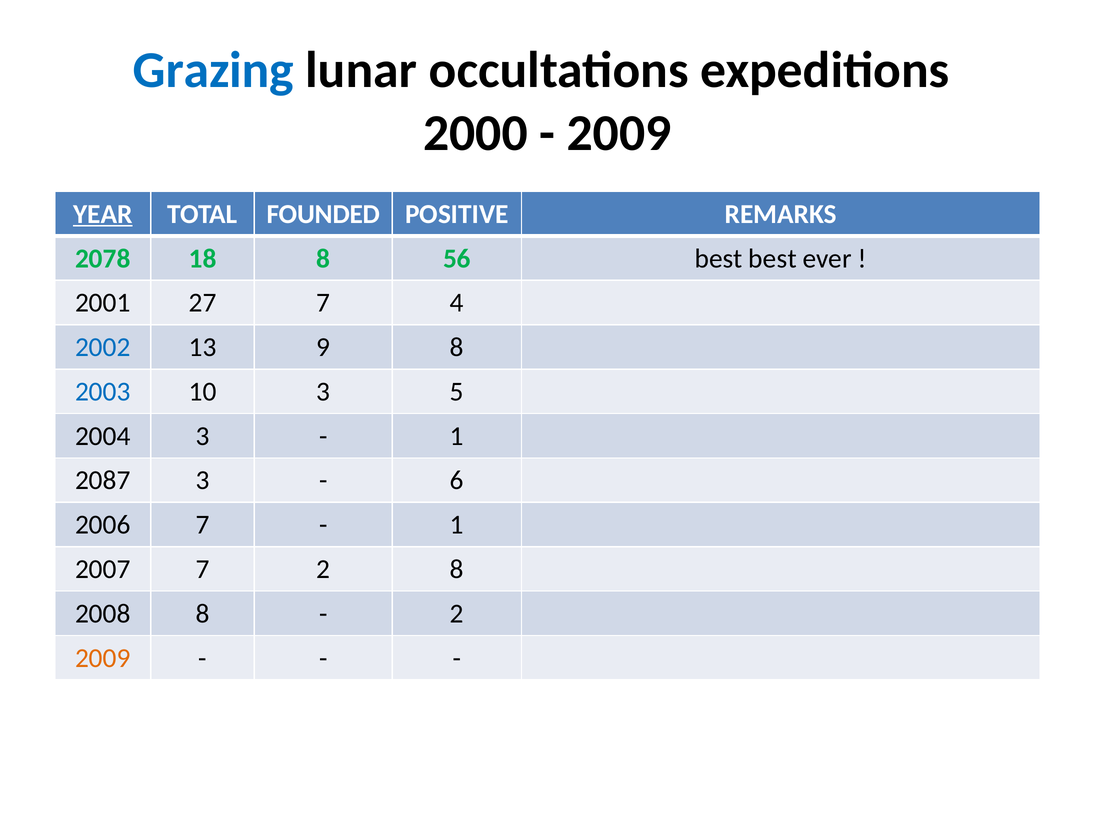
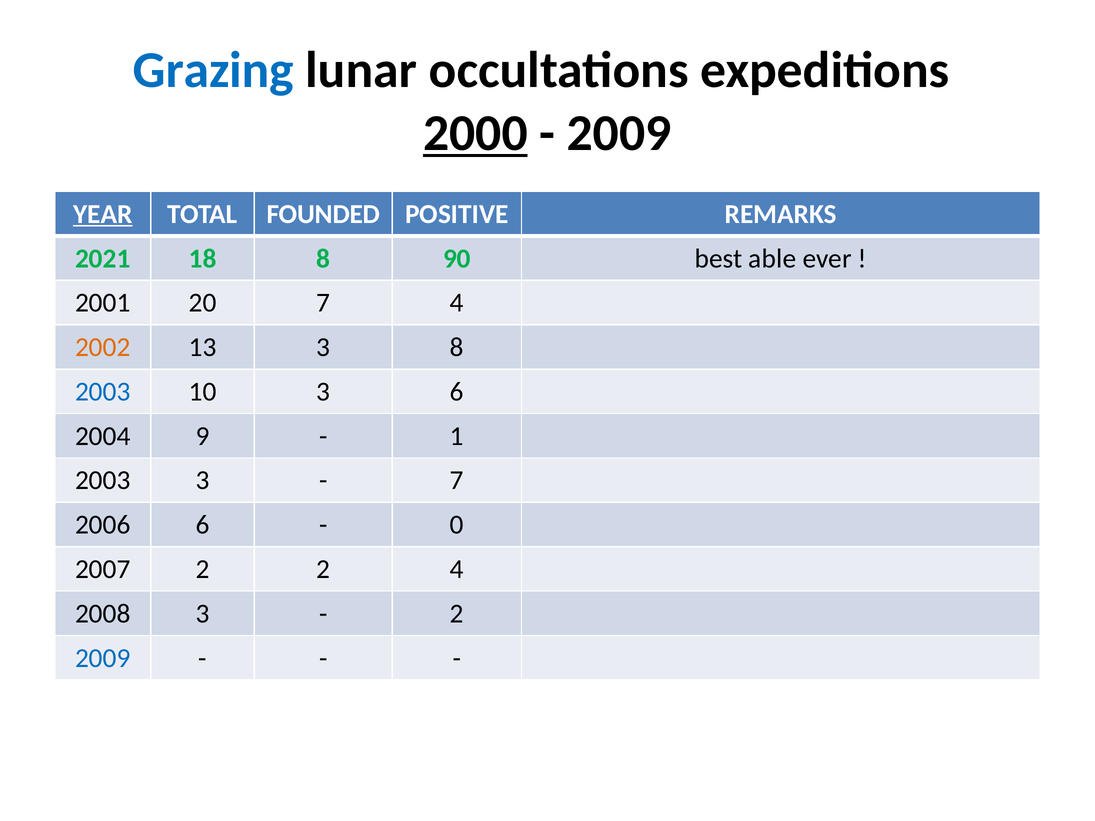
2000 underline: none -> present (475, 133)
2078: 2078 -> 2021 (103, 259)
56: 56 -> 90 (457, 259)
best best: best -> able (773, 259)
27: 27 -> 20 (203, 303)
2002 colour: blue -> orange (103, 347)
13 9: 9 -> 3 (323, 347)
3 5: 5 -> 6 (457, 392)
2004 3: 3 -> 9 (203, 436)
2087: 2087 -> 2003 (103, 481)
6: 6 -> 7 (457, 481)
2006 7: 7 -> 6 (203, 525)
1: 1 -> 0 (457, 525)
2007 7: 7 -> 2 (203, 569)
2 8: 8 -> 4 (457, 569)
2008 8: 8 -> 3 (203, 614)
2009 colour: orange -> blue (103, 658)
